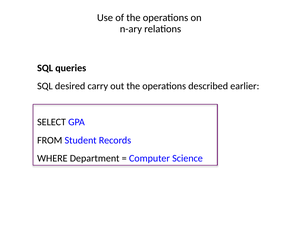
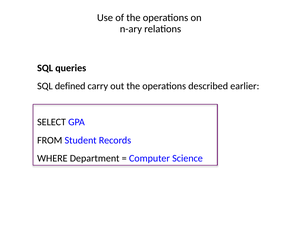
desired: desired -> defined (70, 86)
